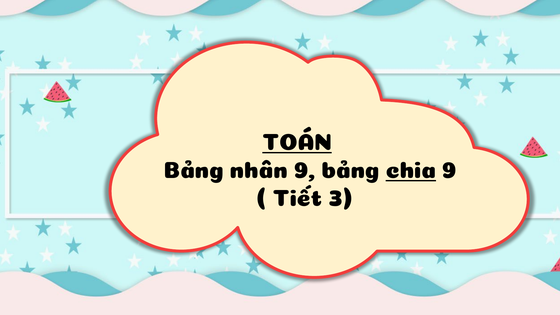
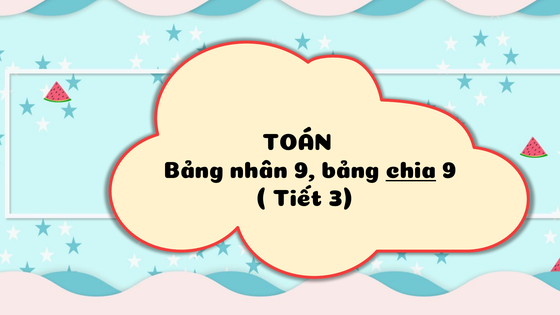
TOÁN underline: present -> none (297, 143)
